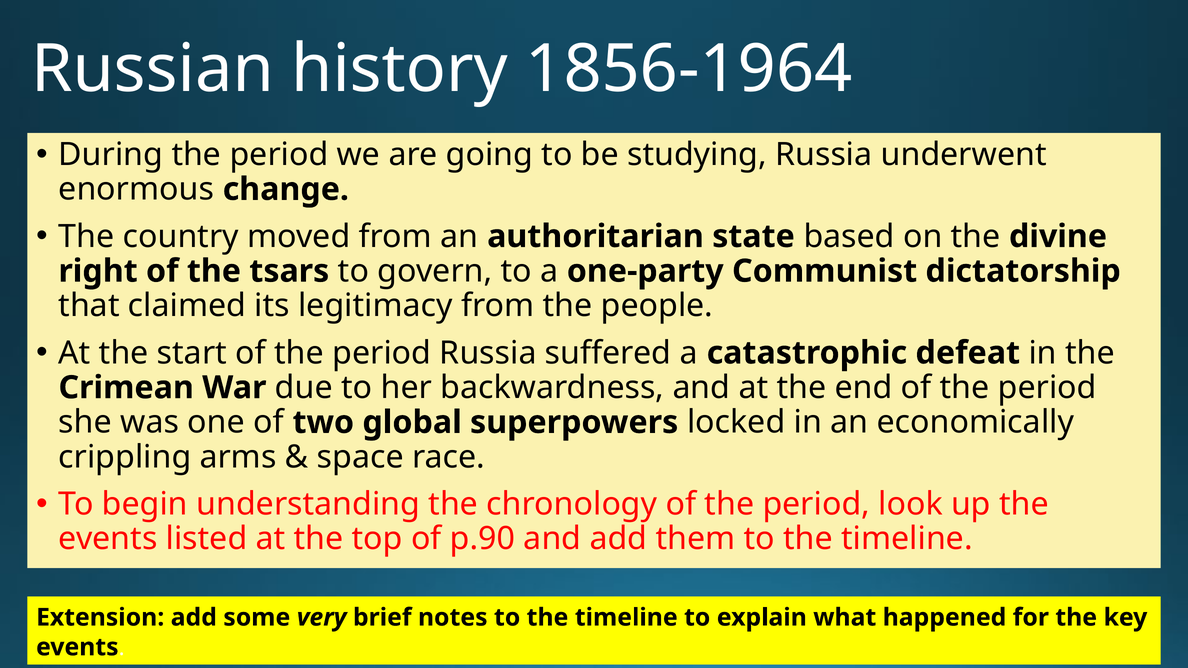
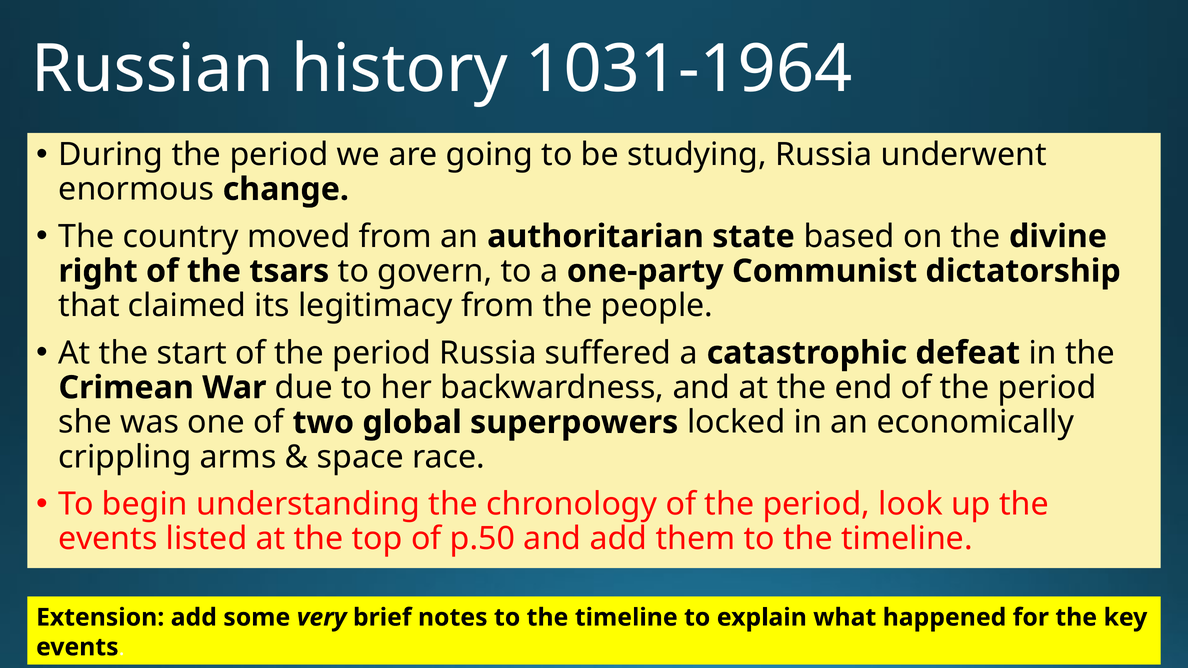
1856-1964: 1856-1964 -> 1031-1964 (689, 69)
p.90: p.90 -> p.50 (483, 539)
